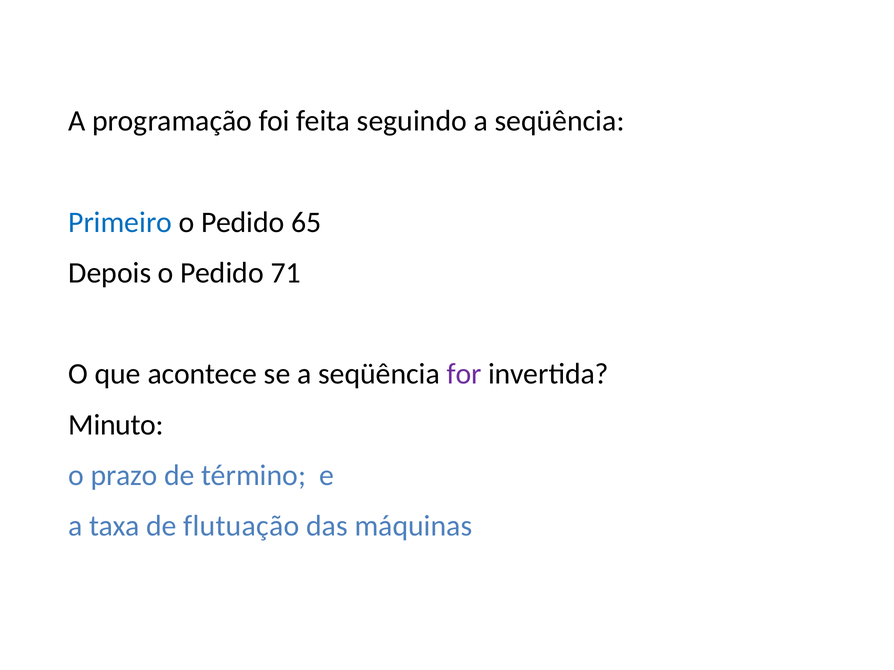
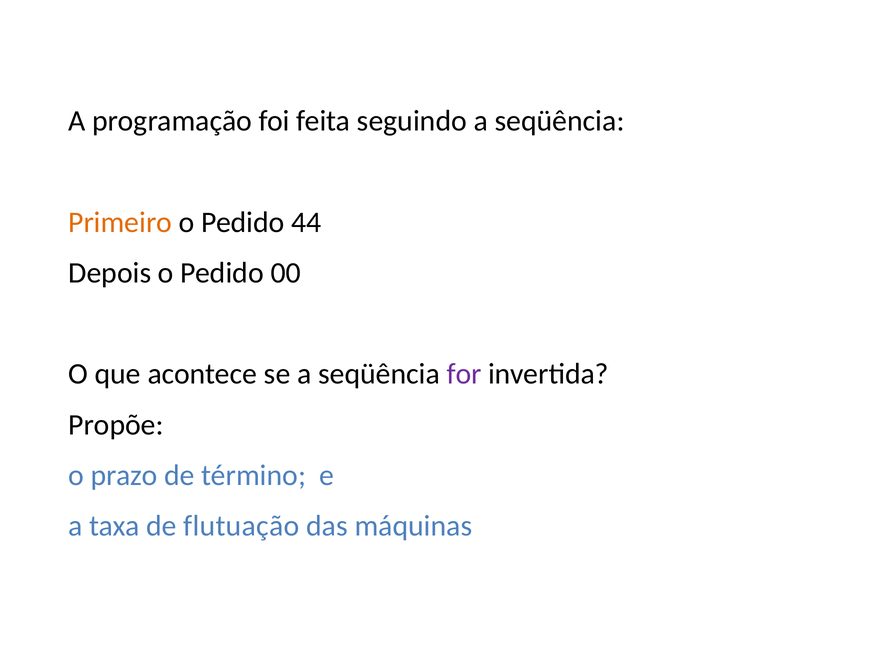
Primeiro colour: blue -> orange (120, 222)
65: 65 -> 44 (306, 222)
71: 71 -> 00 (286, 273)
Minuto: Minuto -> Propõe (116, 425)
